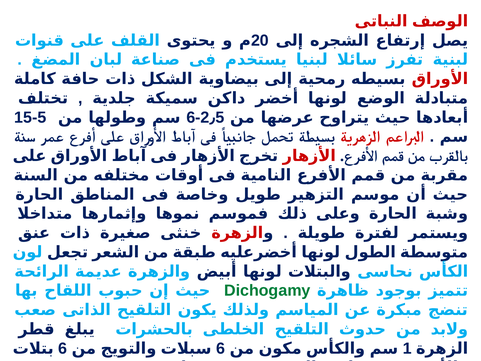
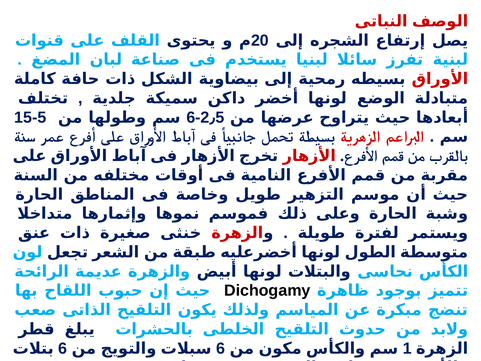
Dichogamy colour: green -> black (267, 290)
